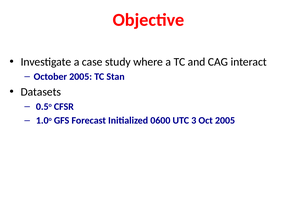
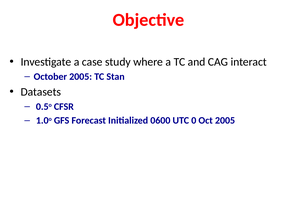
3: 3 -> 0 (194, 120)
